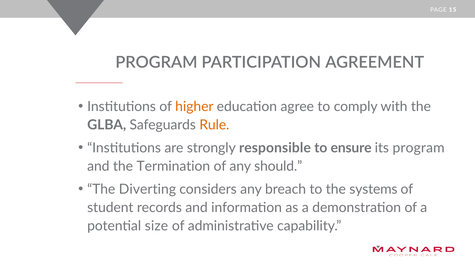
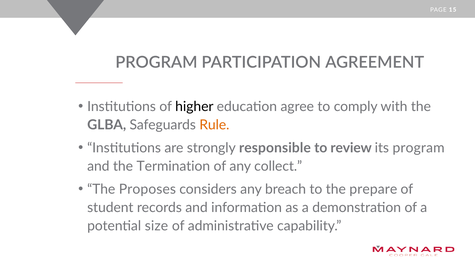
higher colour: orange -> black (194, 107)
ensure: ensure -> review (351, 148)
should: should -> collect (278, 166)
Diverting: Diverting -> Proposes (147, 190)
systems: systems -> prepare (373, 190)
